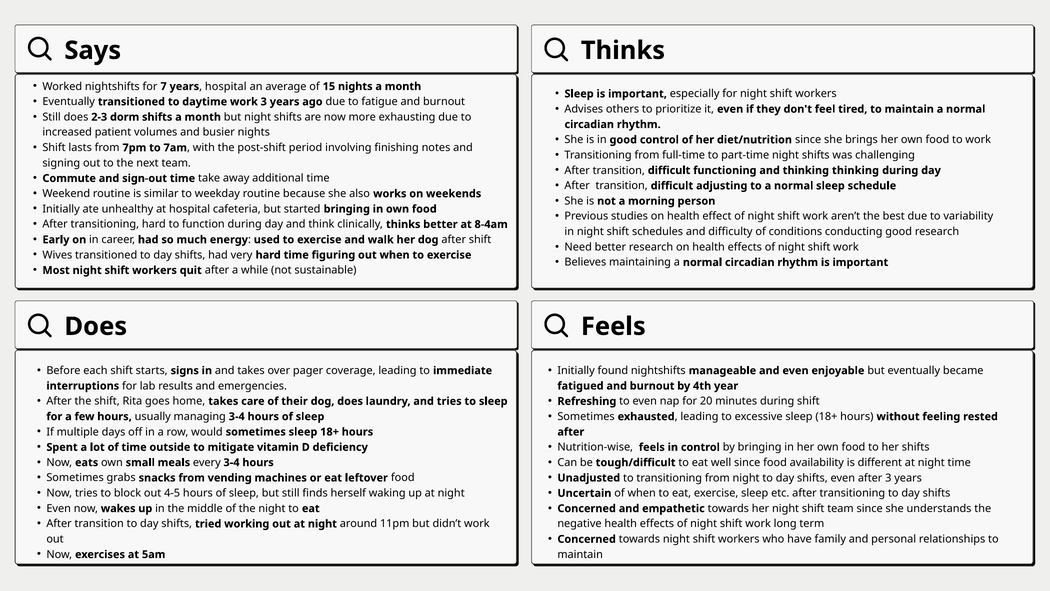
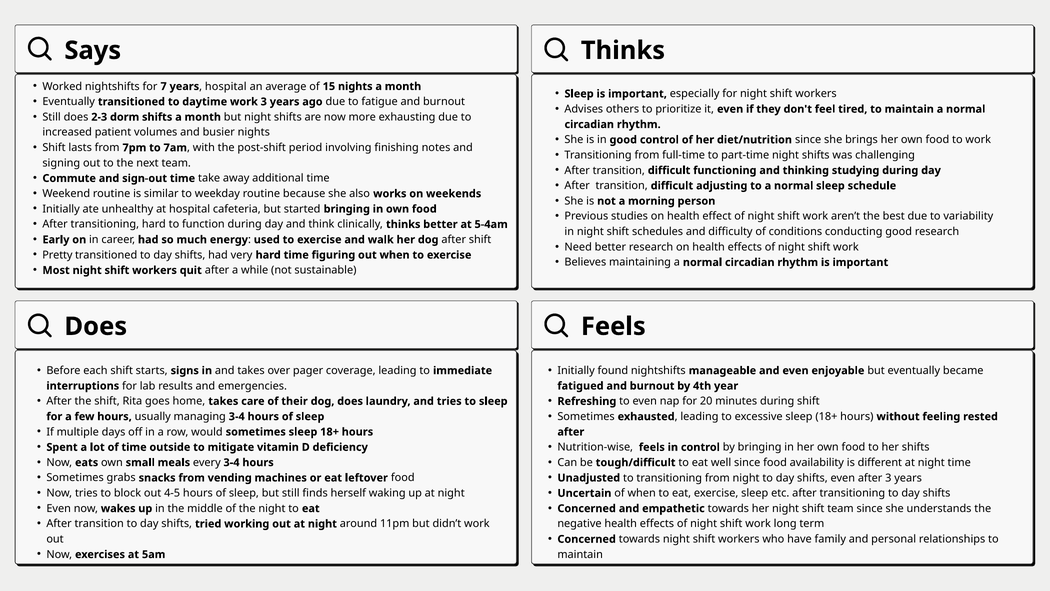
thinking thinking: thinking -> studying (856, 170)
8-4am: 8-4am -> 5-4am (491, 224)
Wives: Wives -> Pretty (57, 255)
